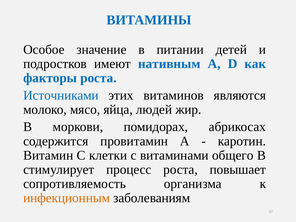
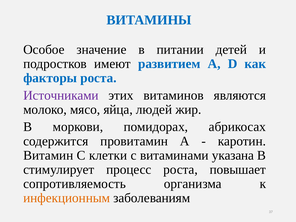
нативным: нативным -> развитием (169, 64)
Источниками colour: blue -> purple (61, 95)
общего: общего -> указана (233, 155)
